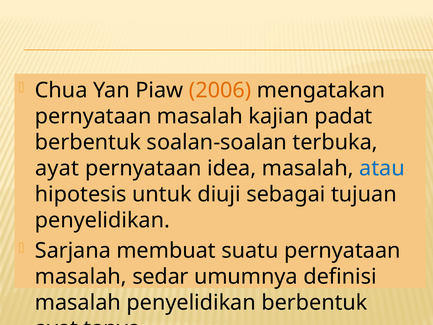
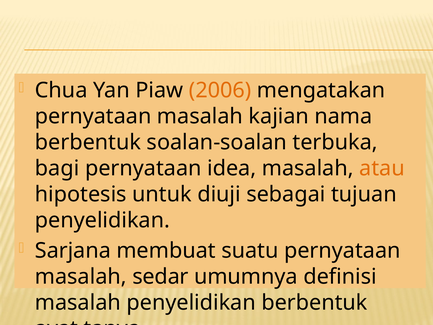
padat: padat -> nama (343, 116)
ayat: ayat -> bagi (57, 168)
atau colour: blue -> orange (382, 168)
